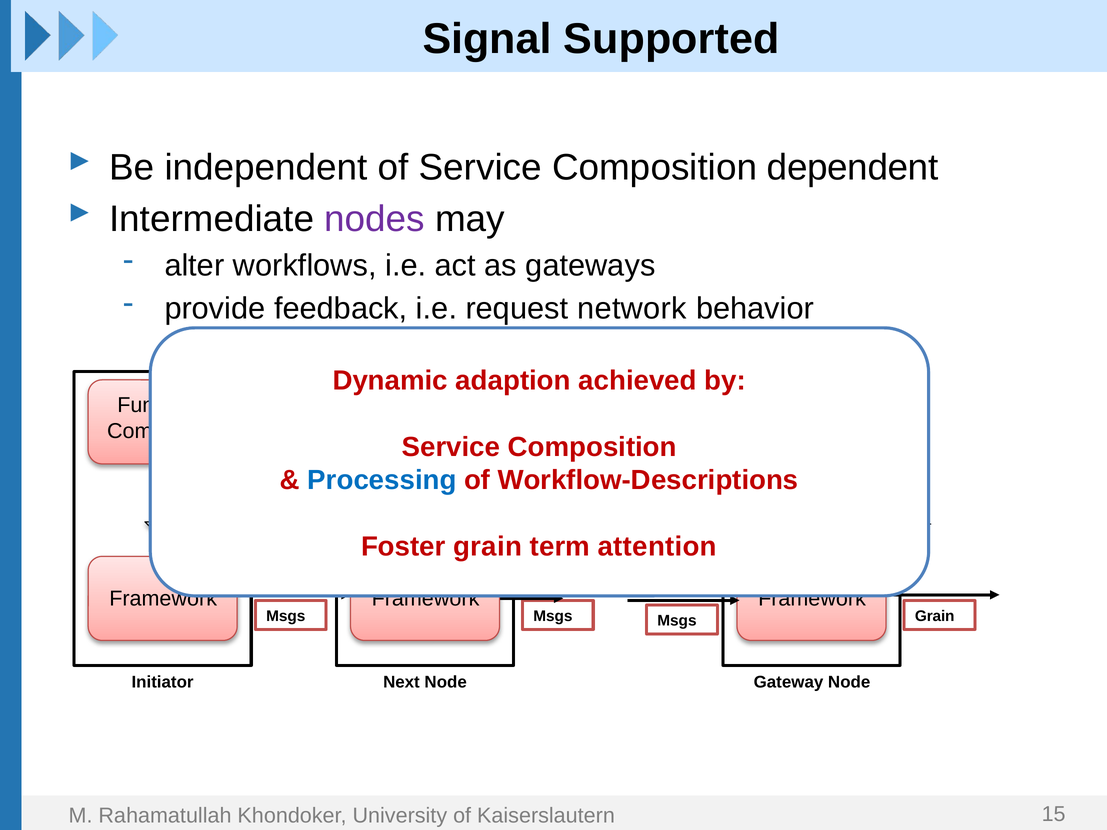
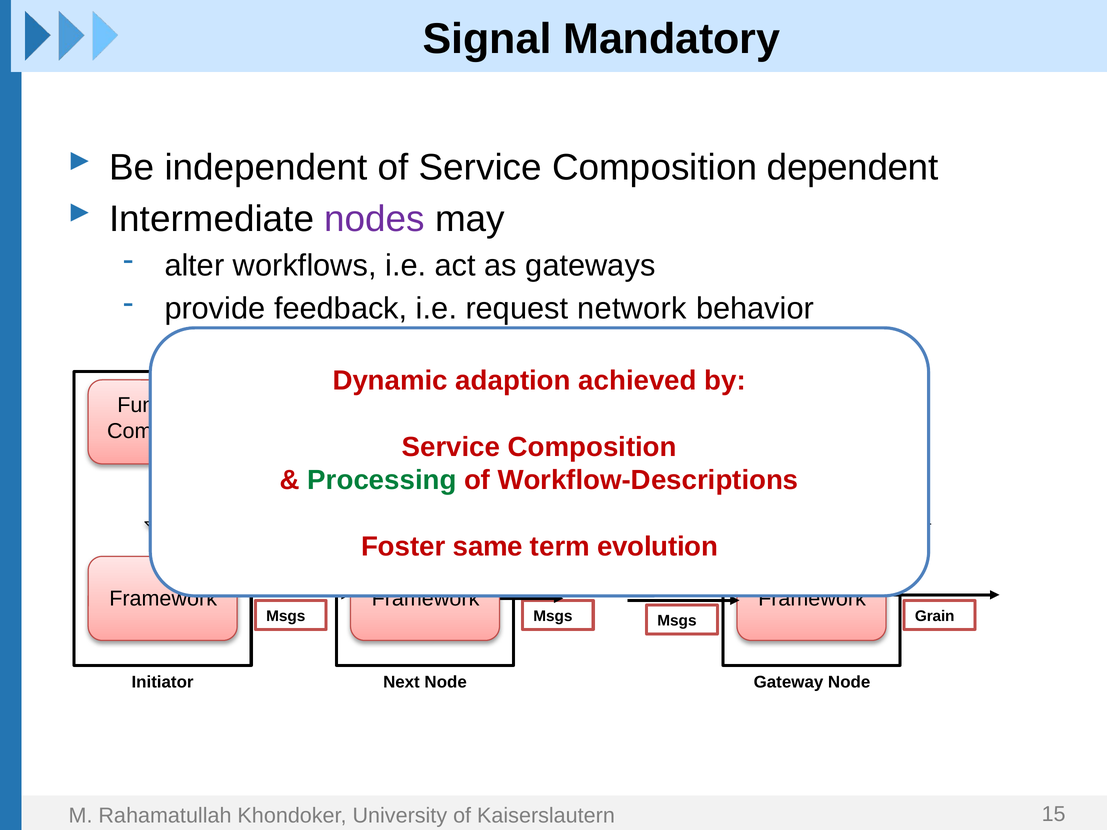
Supported: Supported -> Mandatory (672, 39)
Processing colour: blue -> green (382, 480)
Foster grain: grain -> same (488, 547)
attention: attention -> evolution (658, 547)
